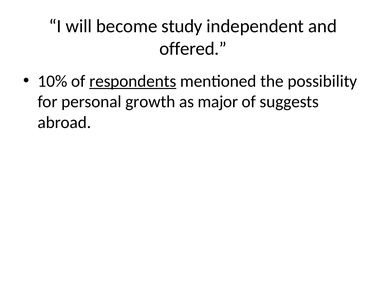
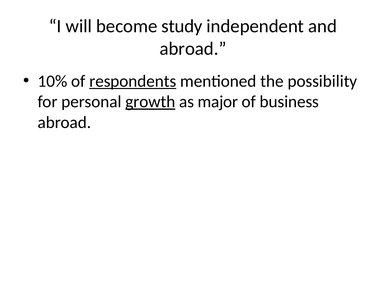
offered: offered -> abroad (193, 49)
growth underline: none -> present (150, 102)
suggests: suggests -> business (289, 102)
